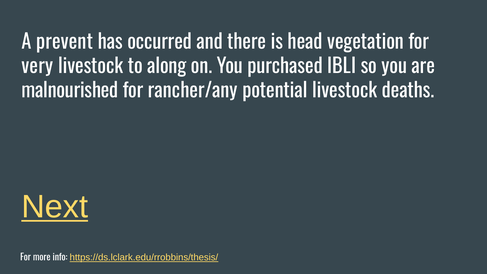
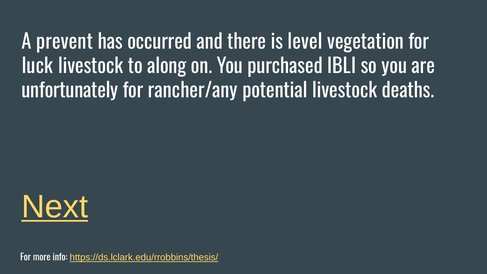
head: head -> level (305, 42)
very: very -> luck (37, 67)
malnourished: malnourished -> unfortunately (70, 91)
